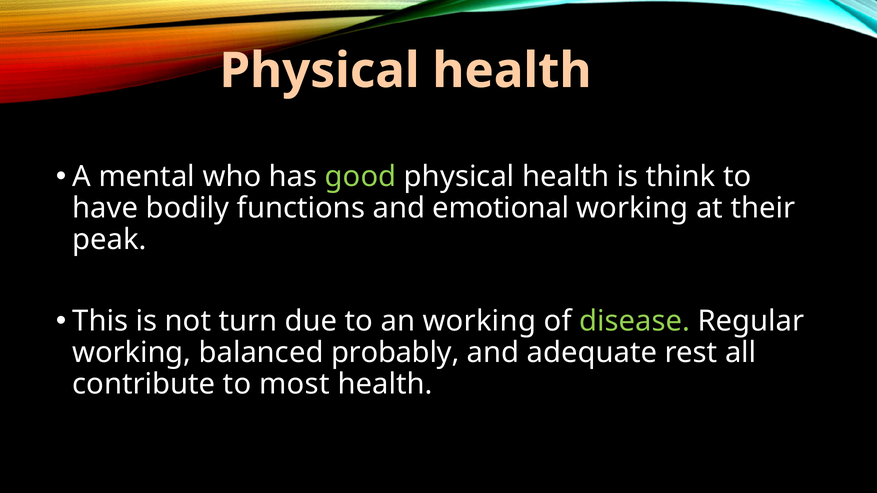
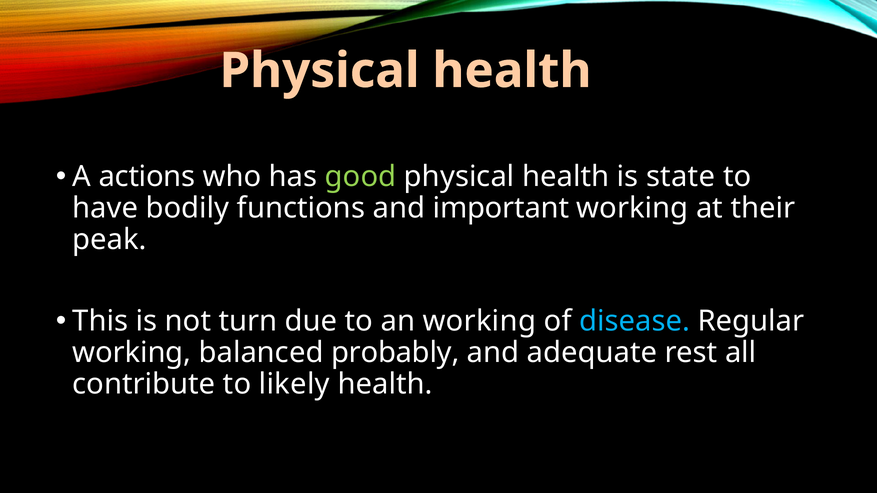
mental: mental -> actions (147, 177)
think: think -> state (681, 177)
emotional: emotional -> important (501, 208)
disease colour: light green -> light blue (635, 321)
most: most -> likely (294, 385)
